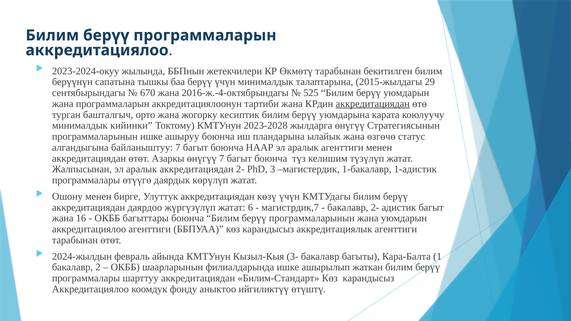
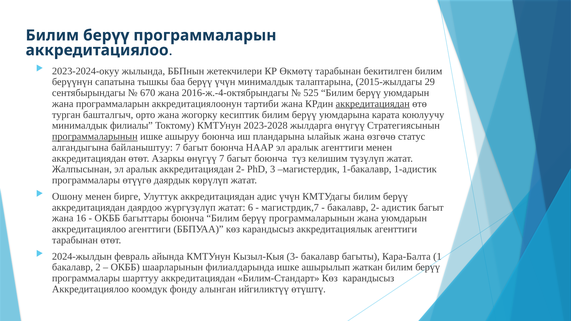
кийинки: кийинки -> филиалы (131, 126)
программаларынын underline: none -> present (95, 137)
көзү: көзү -> адис (267, 197)
аныктоо: аныктоо -> алынган (218, 289)
